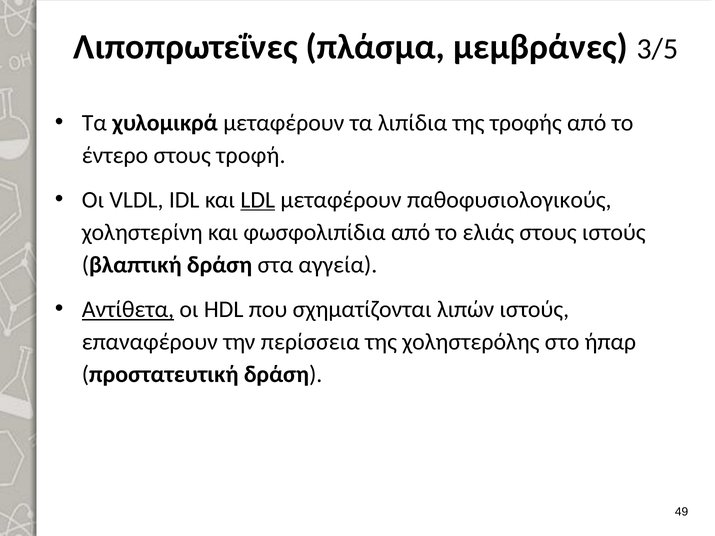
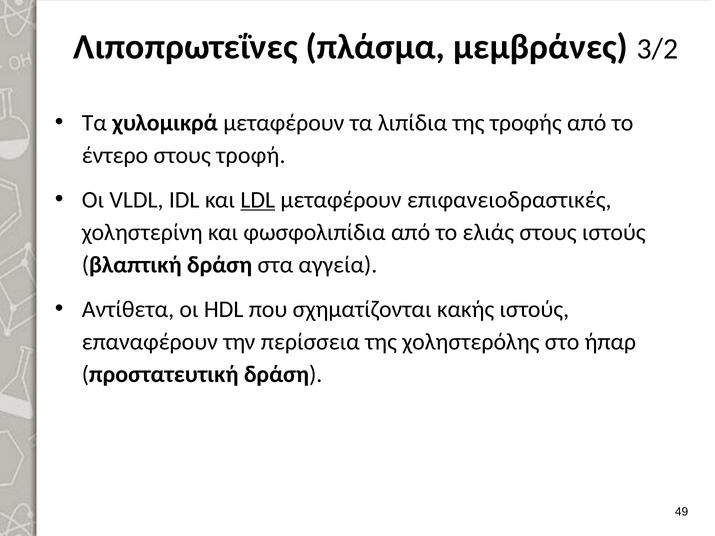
3/5: 3/5 -> 3/2 (657, 49)
παθοφυσιολογικούς: παθοφυσιολογικούς -> επιφανειοδραστικές (509, 200)
Αντίθετα underline: present -> none (128, 310)
λιπών: λιπών -> κακής (466, 310)
